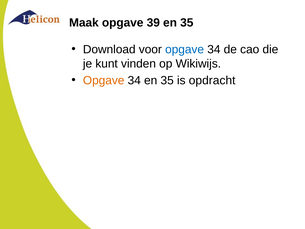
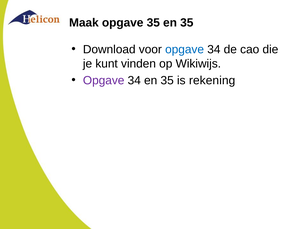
opgave 39: 39 -> 35 (153, 23)
Opgave colour: orange -> purple (104, 80)
opdracht: opdracht -> rekening (212, 80)
